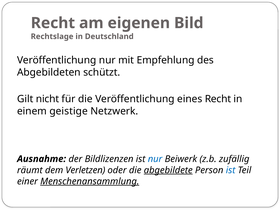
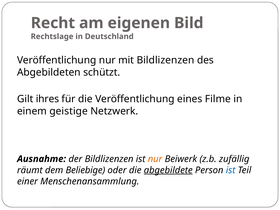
mit Empfehlung: Empfehlung -> Bildlizenzen (165, 60)
nicht: nicht -> ihres (47, 99)
eines Recht: Recht -> Filme (218, 99)
nur colour: blue -> orange (155, 159)
Verletzen: Verletzen -> Beliebige (85, 170)
Menschenansammlung underline: present -> none (90, 181)
